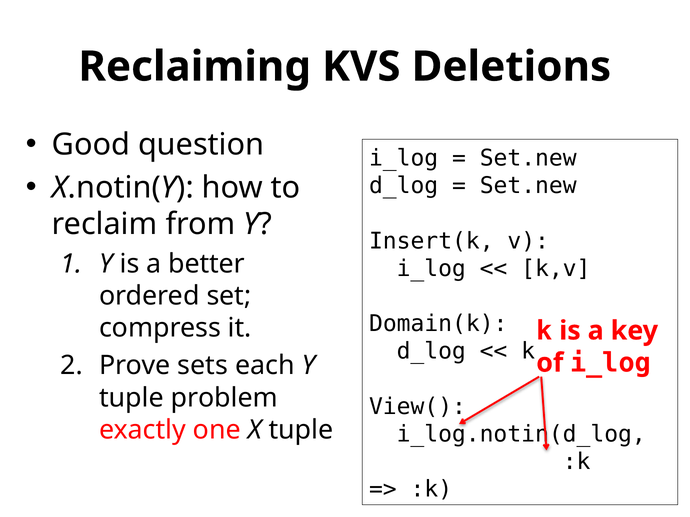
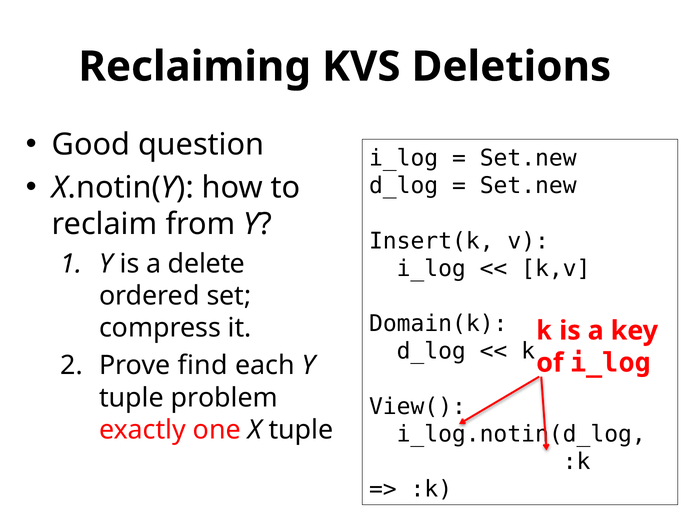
better: better -> delete (207, 264)
sets: sets -> find (203, 366)
